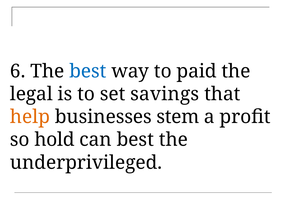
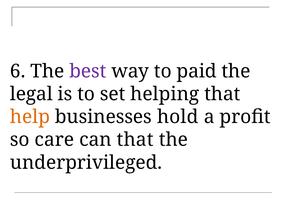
best colour: blue -> purple (88, 71)
savings: savings -> helping (165, 94)
stem: stem -> hold (178, 117)
hold: hold -> care (54, 140)
can best: best -> that (135, 140)
